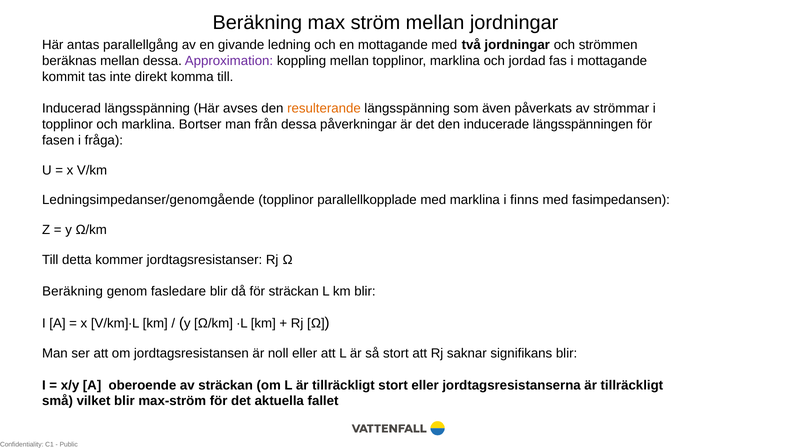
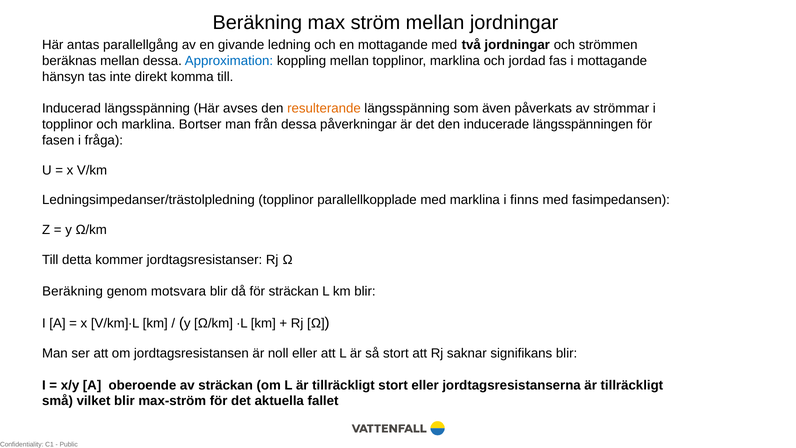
Approximation colour: purple -> blue (229, 61)
kommit: kommit -> hänsyn (63, 77)
Ledningsimpedanser/genomgående: Ledningsimpedanser/genomgående -> Ledningsimpedanser/trästolpledning (148, 200)
fasledare: fasledare -> motsvara (178, 291)
